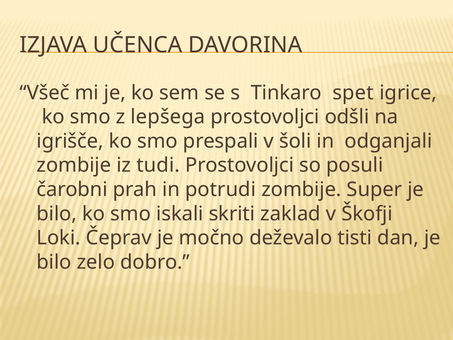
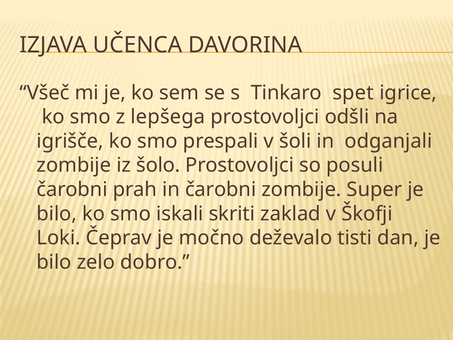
tudi: tudi -> šolo (158, 165)
in potrudi: potrudi -> čarobni (221, 189)
